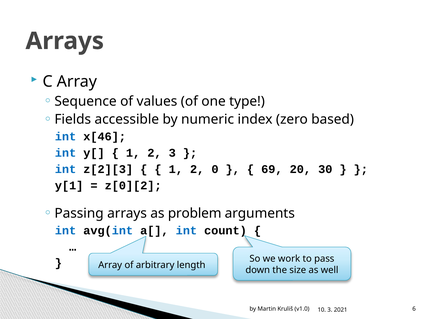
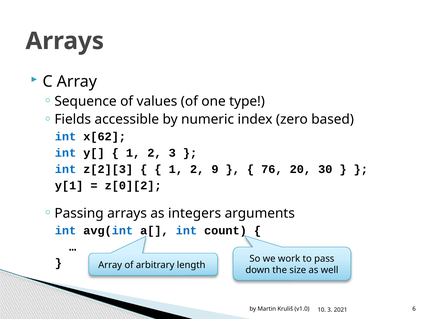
x[46: x[46 -> x[62 (105, 137)
0: 0 -> 9 (215, 169)
69: 69 -> 76 (272, 169)
problem: problem -> integers (195, 214)
